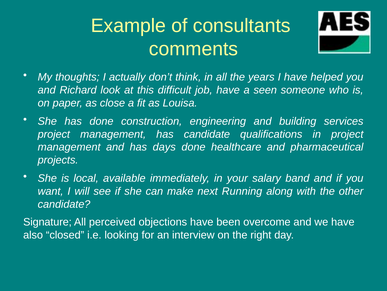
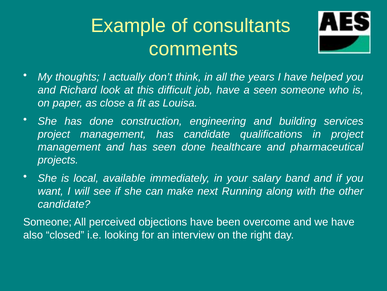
has days: days -> seen (164, 147)
Signature: Signature -> Someone (47, 221)
